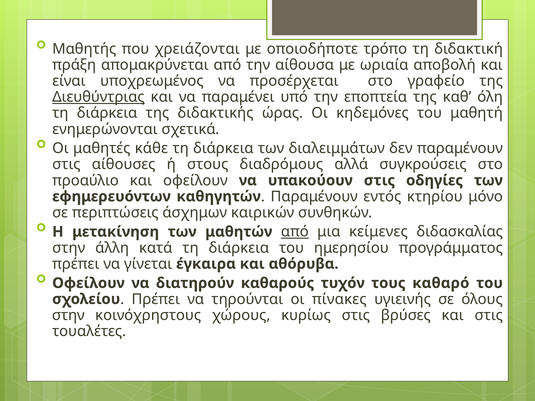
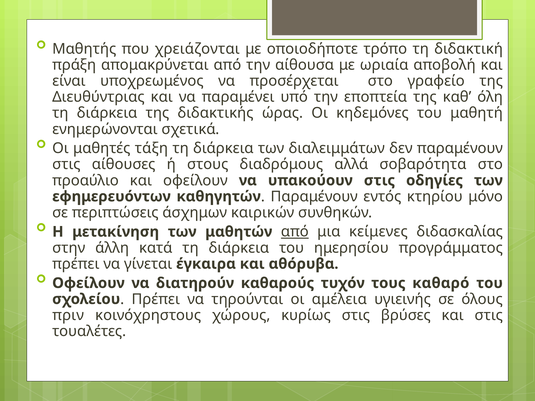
Διευθύντριας underline: present -> none (98, 97)
κάθε: κάθε -> τάξη (151, 148)
συγκρούσεις: συγκρούσεις -> σοβαρότητα (423, 165)
πίνακες: πίνακες -> αμέλεια (339, 299)
στην: στην -> πριν (68, 315)
